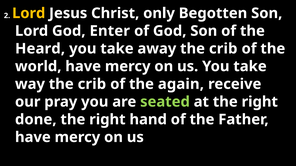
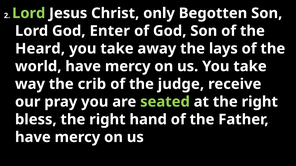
Lord colour: yellow -> light green (29, 13)
away the crib: crib -> lays (223, 49)
again: again -> judge (181, 84)
done: done -> bless (36, 120)
